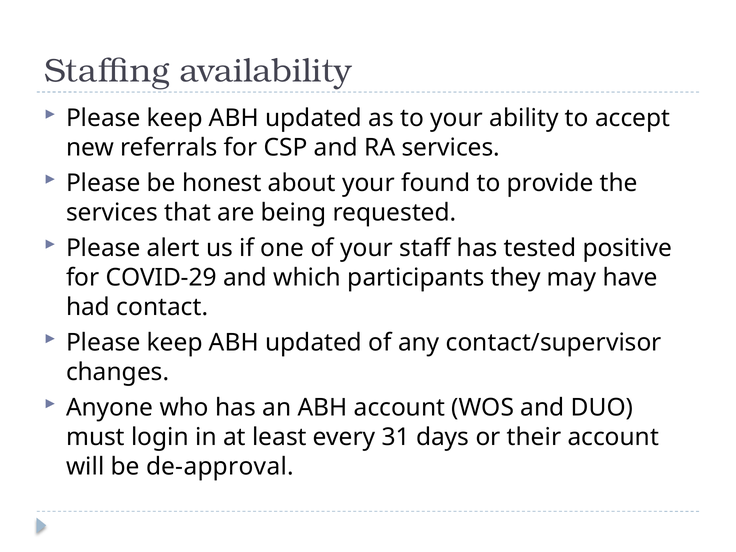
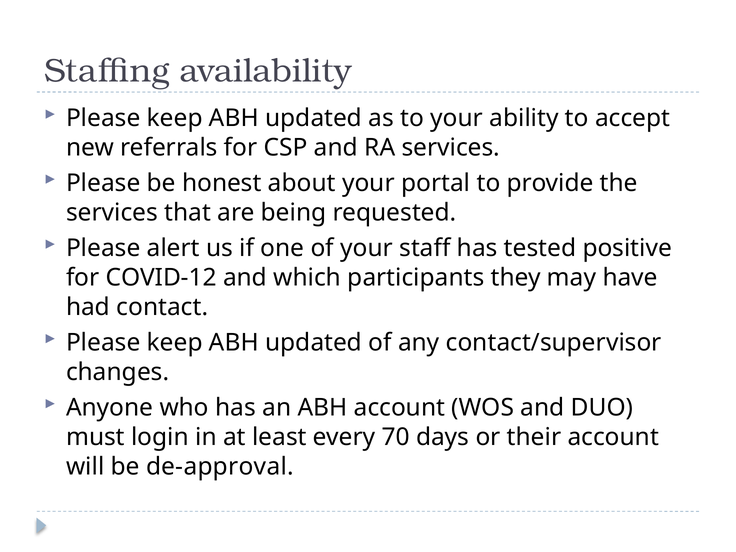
found: found -> portal (436, 183)
COVID-29: COVID-29 -> COVID-12 (161, 278)
31: 31 -> 70 (396, 437)
